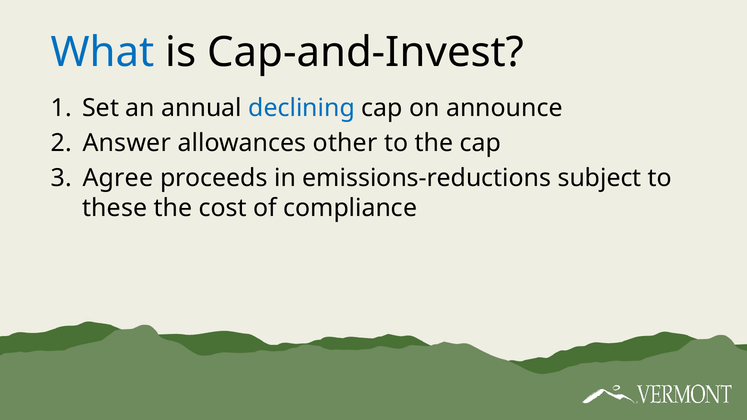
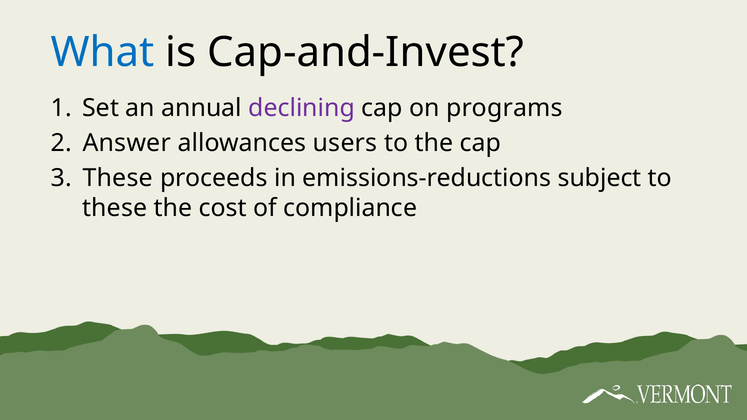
declining colour: blue -> purple (302, 108)
announce: announce -> programs (504, 108)
other: other -> users (345, 143)
Agree: Agree -> These (118, 178)
